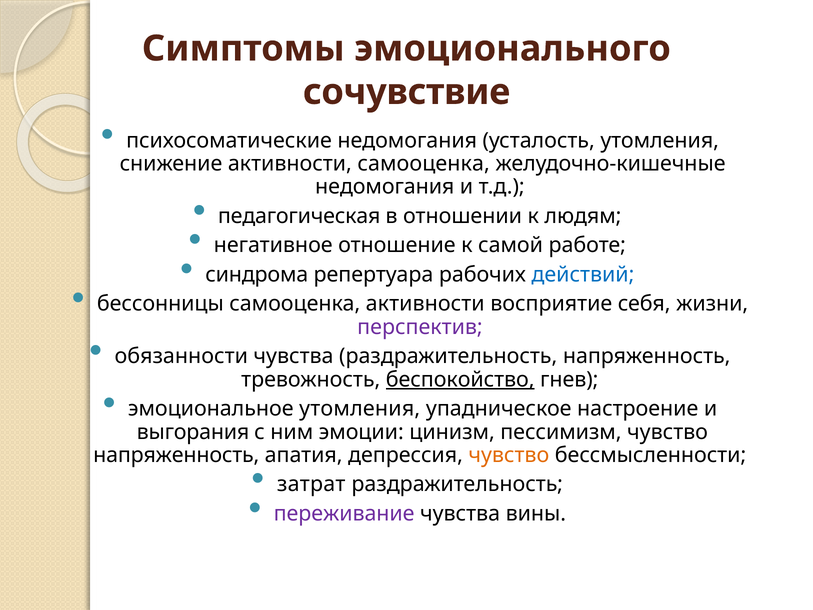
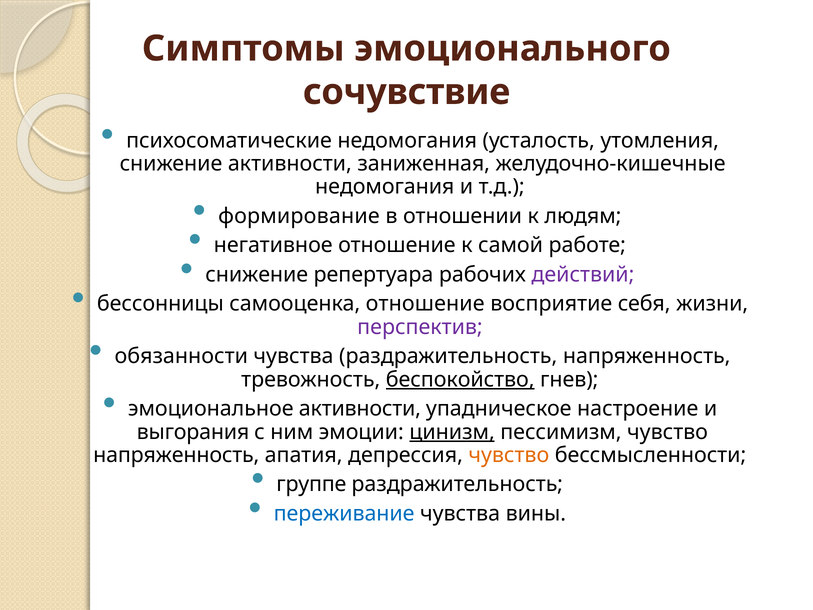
активности самооценка: самооценка -> заниженная (424, 164)
педагогическая: педагогическая -> формирование (299, 216)
синдрома: синдрома -> снижение (257, 274)
действий colour: blue -> purple (583, 274)
самооценка активности: активности -> отношение (425, 304)
эмоциональное утомления: утомления -> активности (360, 409)
цинизм underline: none -> present (452, 432)
затрат: затрат -> группе (311, 484)
переживание colour: purple -> blue (344, 513)
